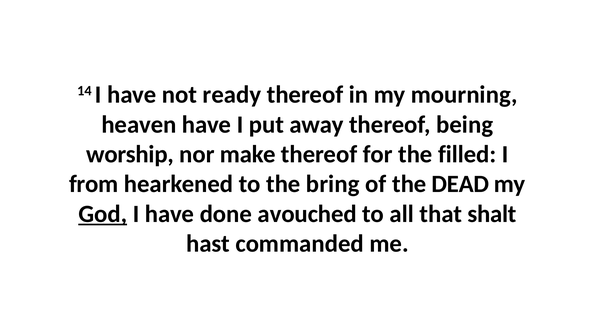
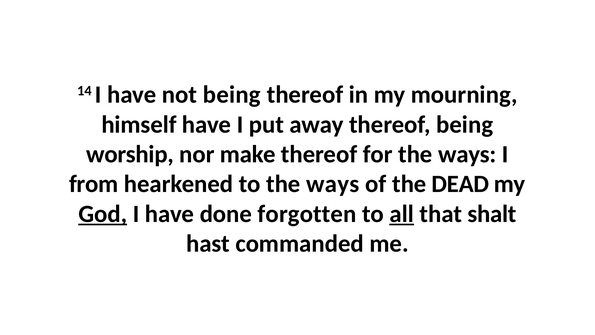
not ready: ready -> being (232, 95)
heaven: heaven -> himself (139, 124)
for the filled: filled -> ways (467, 154)
to the bring: bring -> ways (333, 184)
avouched: avouched -> forgotten (307, 214)
all underline: none -> present (402, 214)
